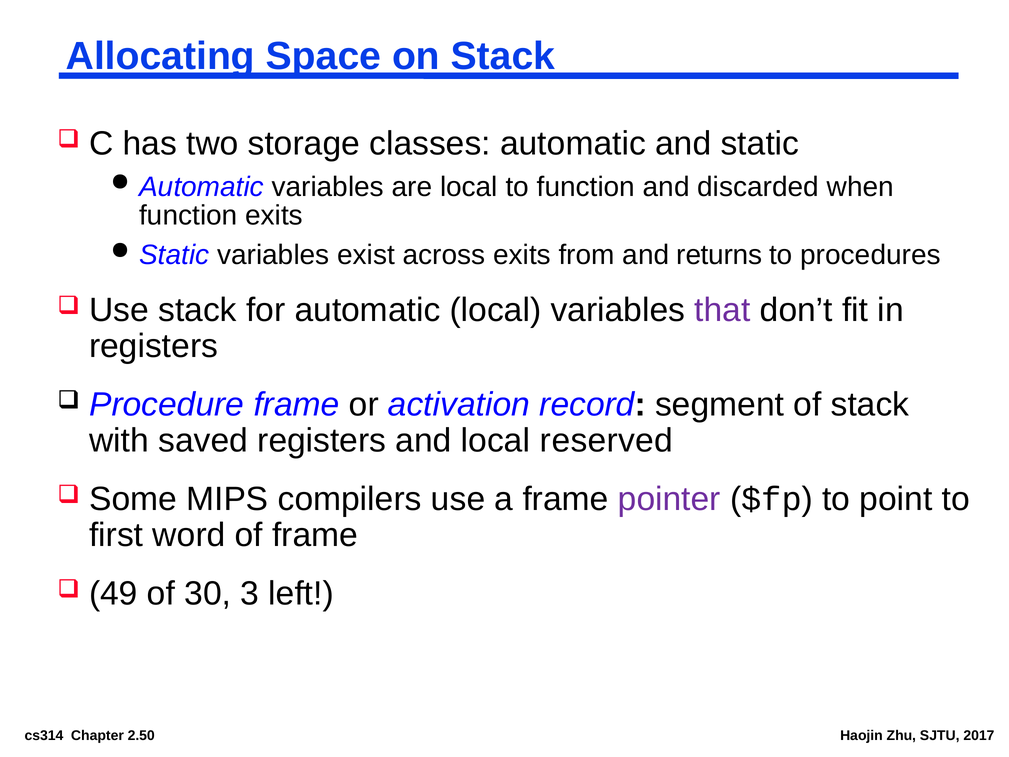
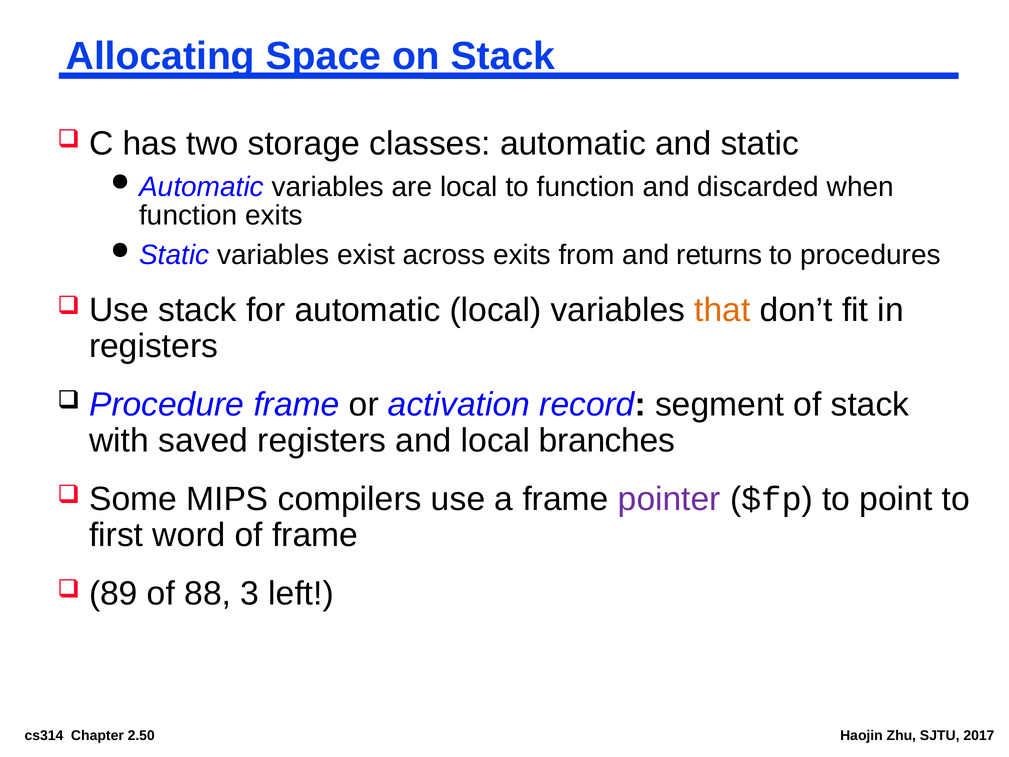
that colour: purple -> orange (722, 310)
reserved: reserved -> branches (607, 441)
49: 49 -> 89 (113, 593)
30: 30 -> 88 (208, 593)
